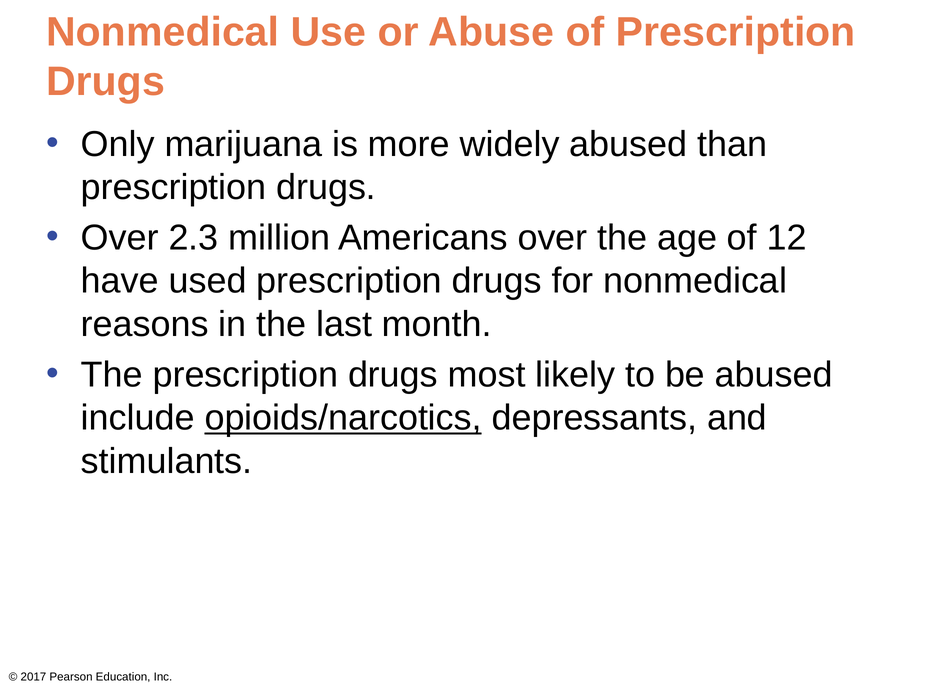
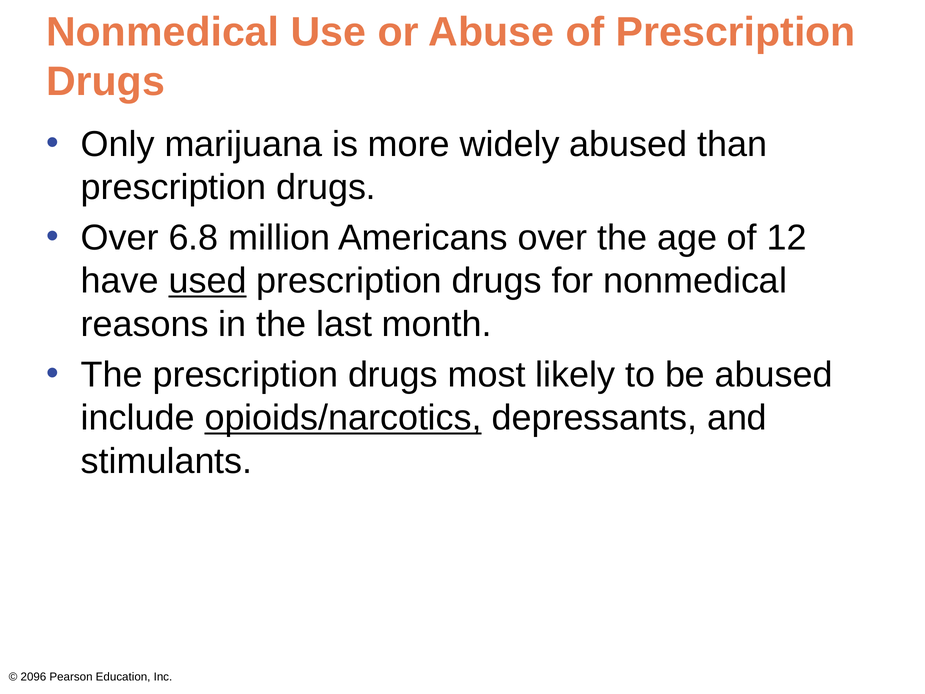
2.3: 2.3 -> 6.8 (193, 238)
used underline: none -> present (208, 281)
2017: 2017 -> 2096 (33, 677)
